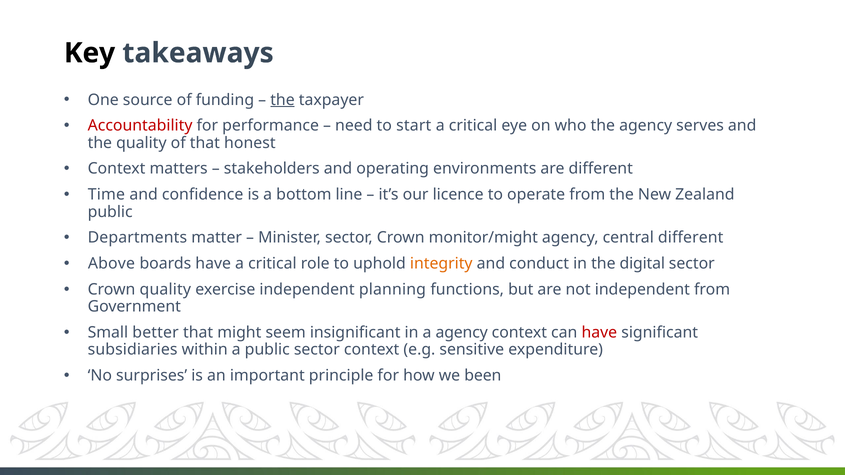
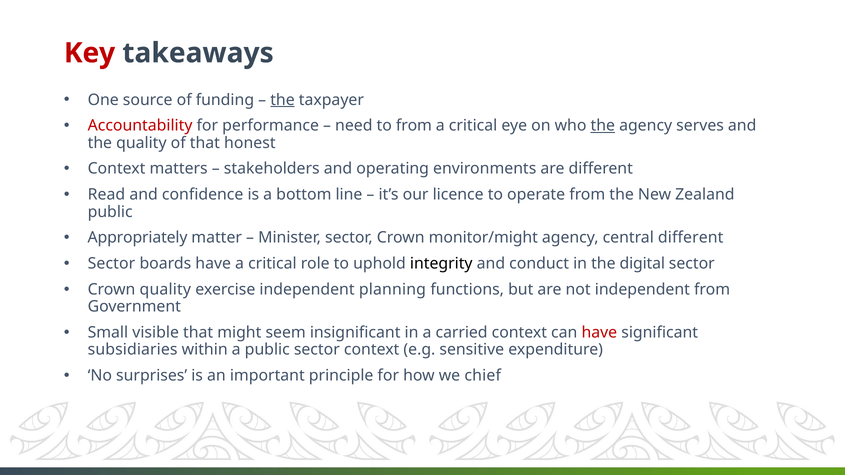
Key colour: black -> red (90, 53)
to start: start -> from (414, 126)
the underline: none -> present (603, 126)
Time: Time -> Read (106, 195)
Departments: Departments -> Appropriately (138, 238)
Above: Above -> Sector (111, 264)
integrity colour: orange -> black (441, 264)
better: better -> visible (156, 333)
a agency: agency -> carried (462, 333)
been: been -> chief (483, 376)
